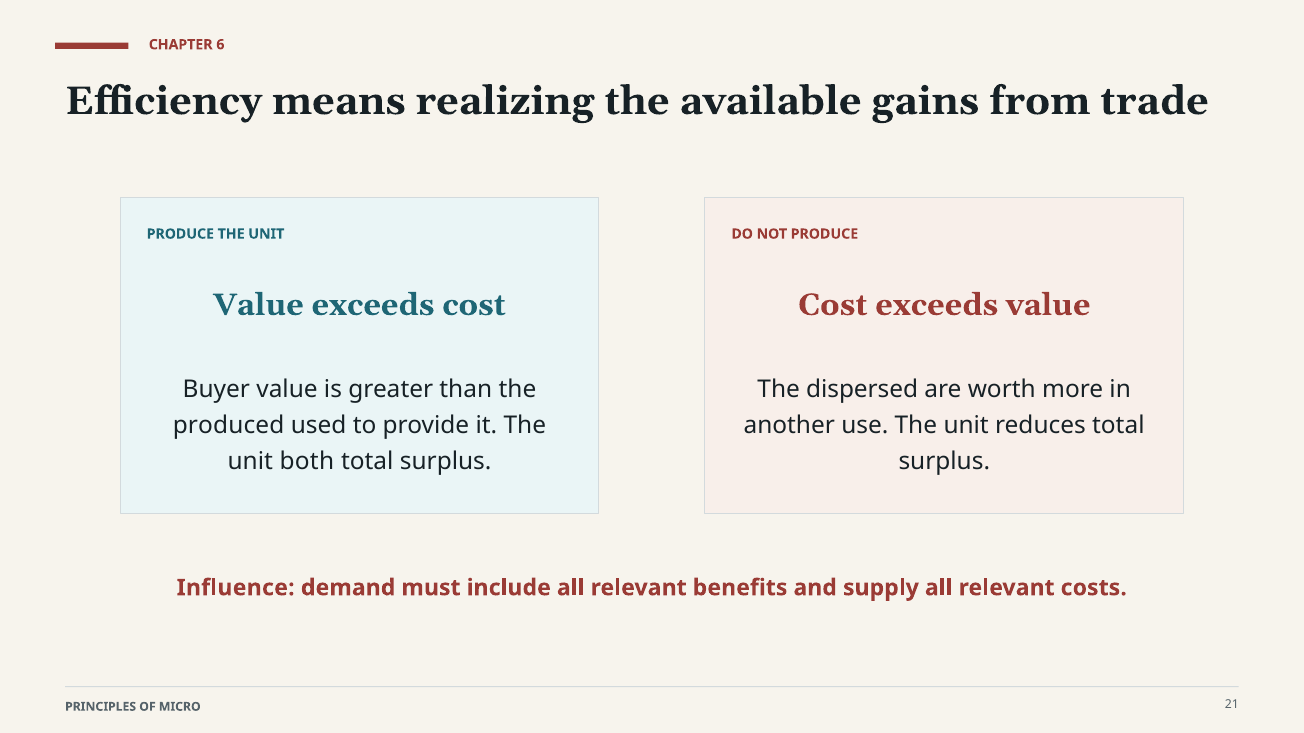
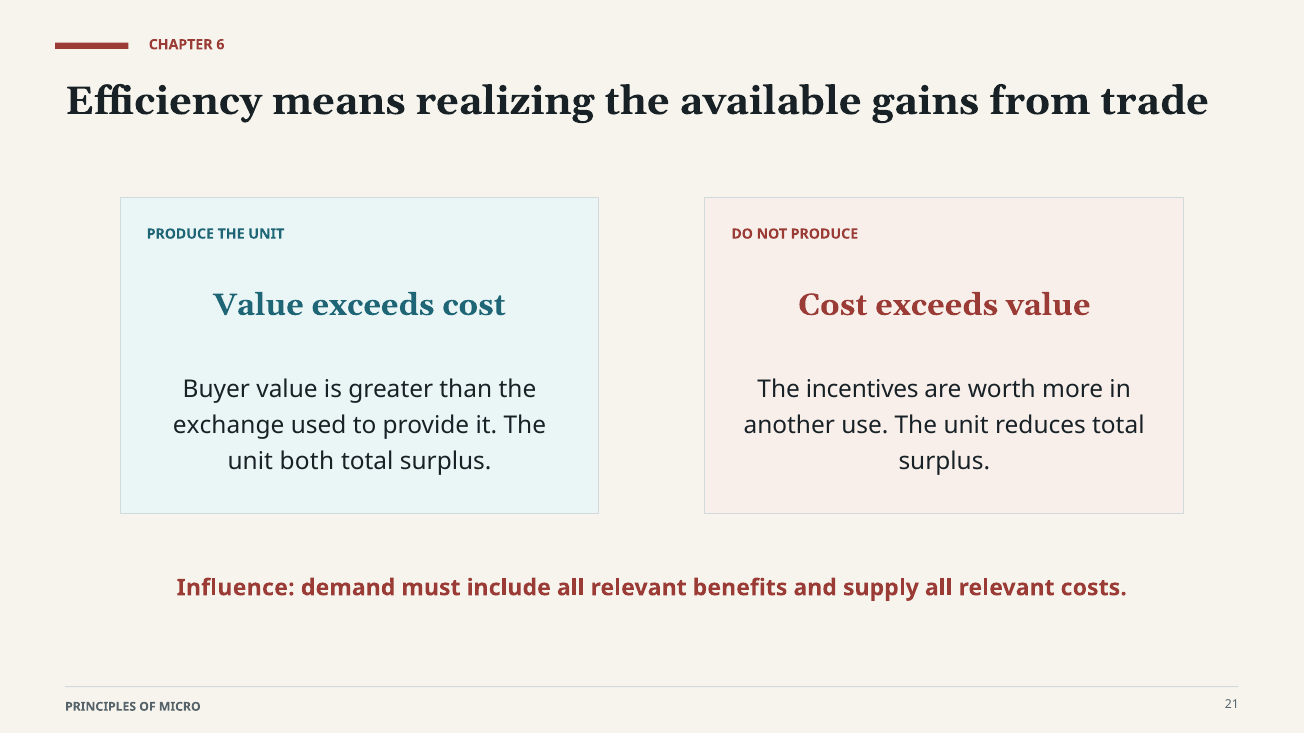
dispersed: dispersed -> incentives (862, 389)
produced: produced -> exchange (229, 425)
